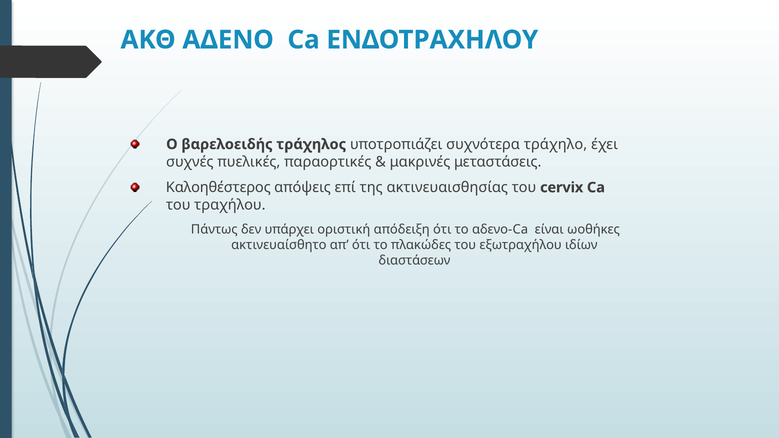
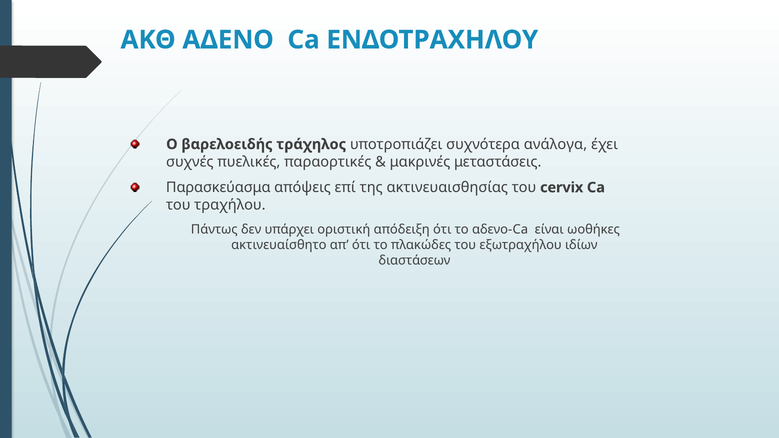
τράχηλο: τράχηλο -> ανάλογα (555, 144)
Καλοηθέστερος: Καλοηθέστερος -> Παρασκεύασμα (218, 188)
